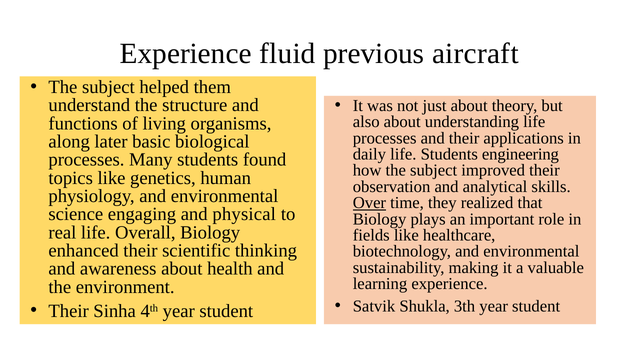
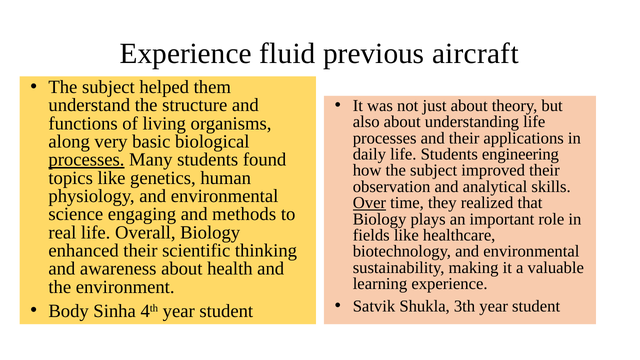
later: later -> very (111, 142)
processes underline: none -> present (86, 160)
physical: physical -> methods (244, 214)
Their: Their -> Body (69, 311)
